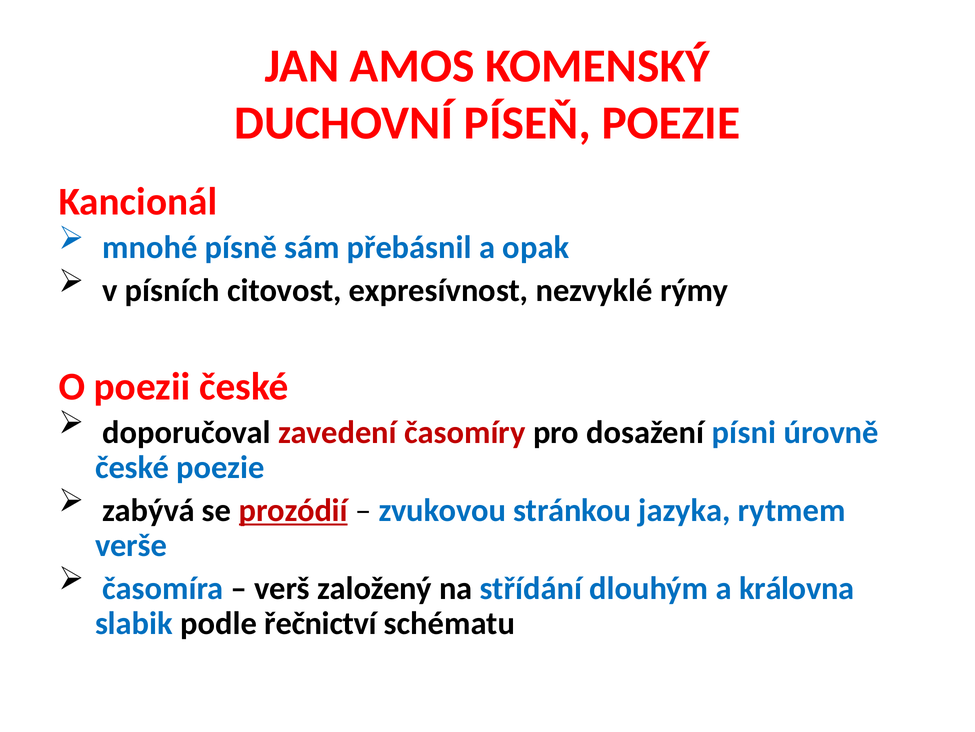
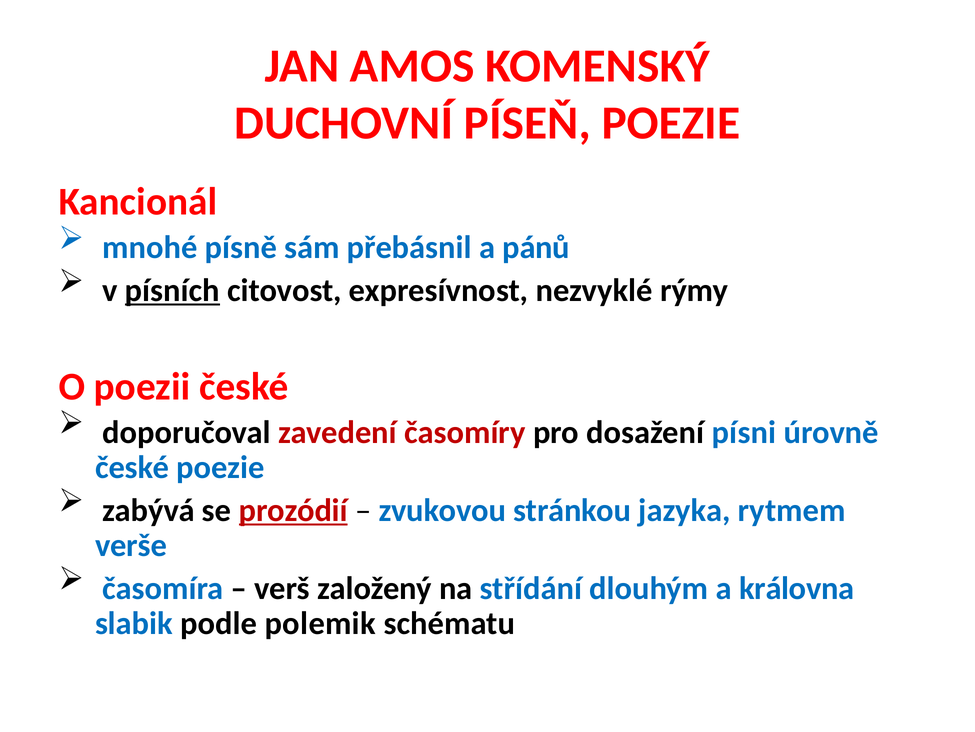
opak: opak -> pánů (536, 247)
písních underline: none -> present (172, 290)
řečnictví: řečnictví -> polemik (320, 623)
